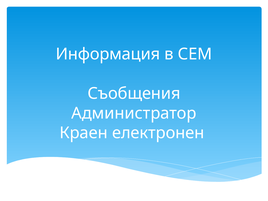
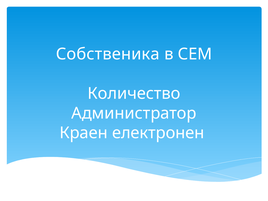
Информация: Информация -> Собственика (108, 54)
Съобщения: Съобщения -> Количество (134, 94)
